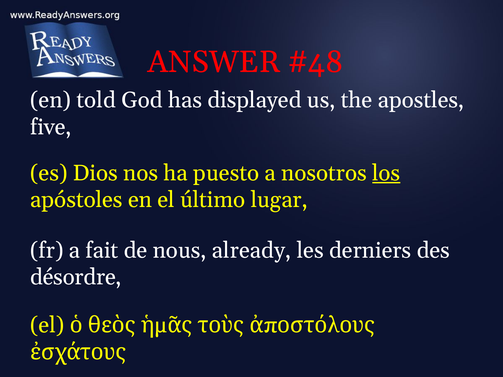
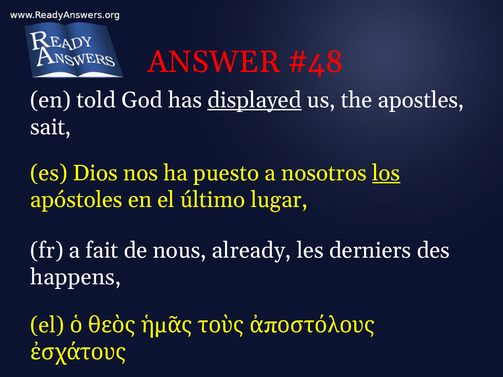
displayed underline: none -> present (255, 100)
five: five -> sait (51, 127)
désordre: désordre -> happens (76, 277)
